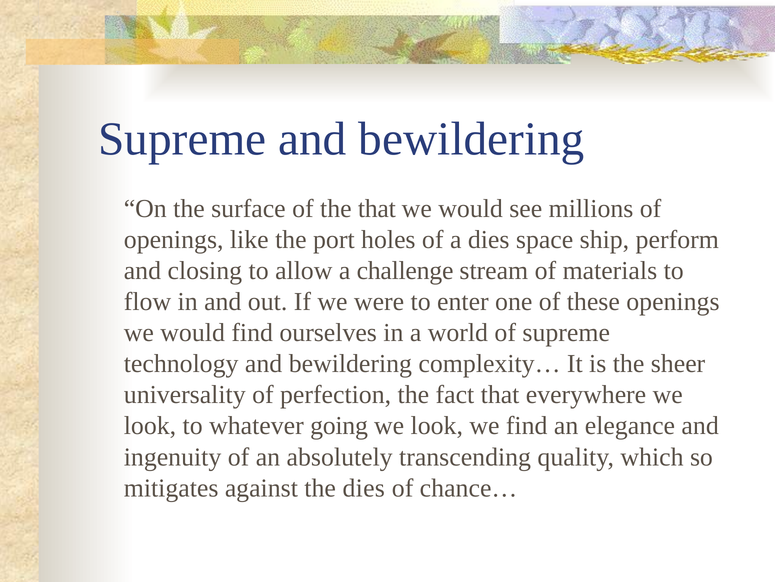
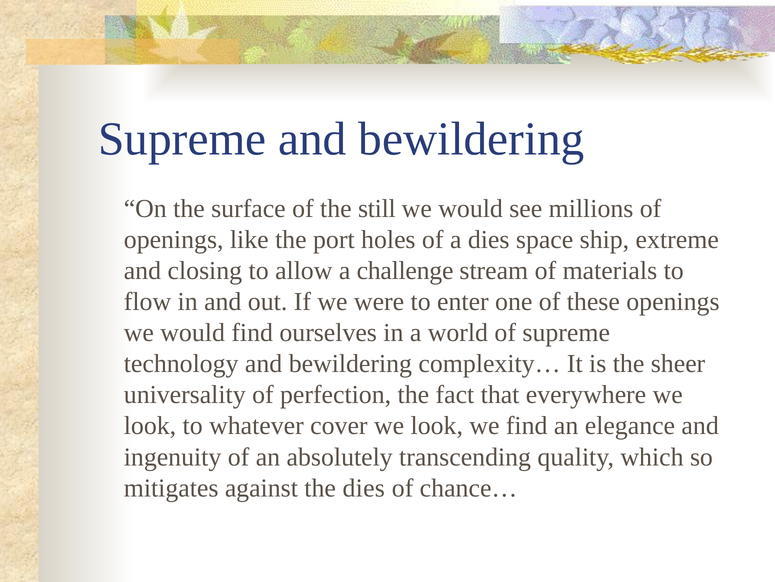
the that: that -> still (377, 208)
perform: perform -> extreme (677, 239)
going: going -> cover (339, 425)
